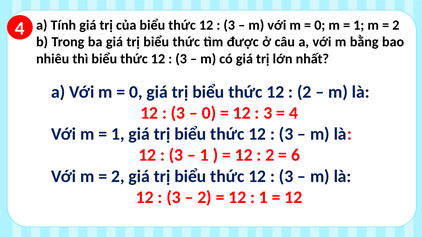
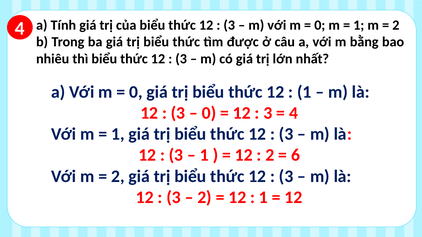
2: 2 -> 1 (304, 92)
